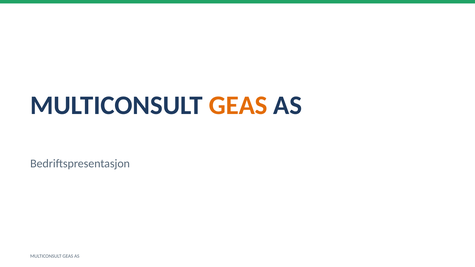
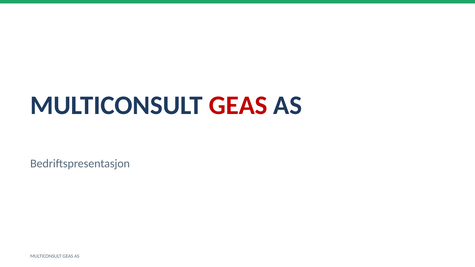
GEAS colour: orange -> red (238, 105)
